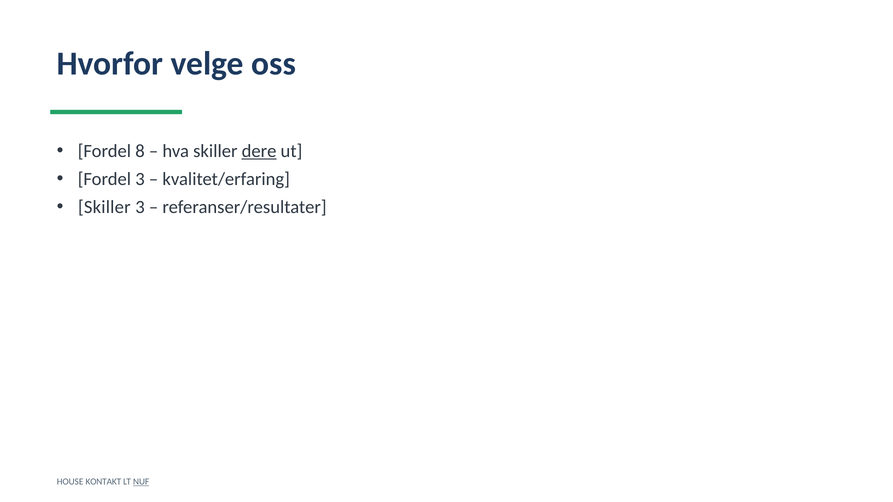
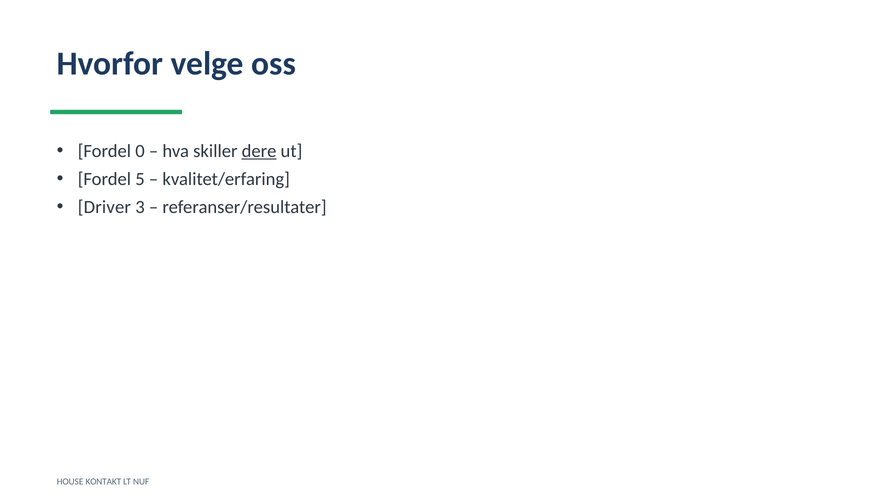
8: 8 -> 0 (140, 151)
Fordel 3: 3 -> 5 (140, 179)
Skiller: Skiller -> Driver (104, 207)
NUF underline: present -> none (141, 482)
